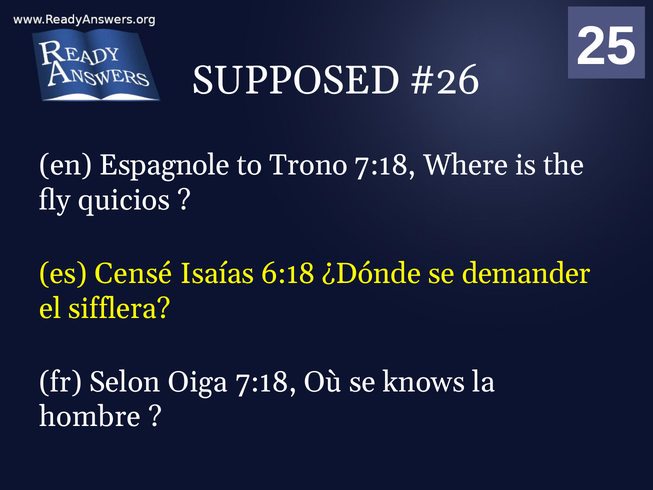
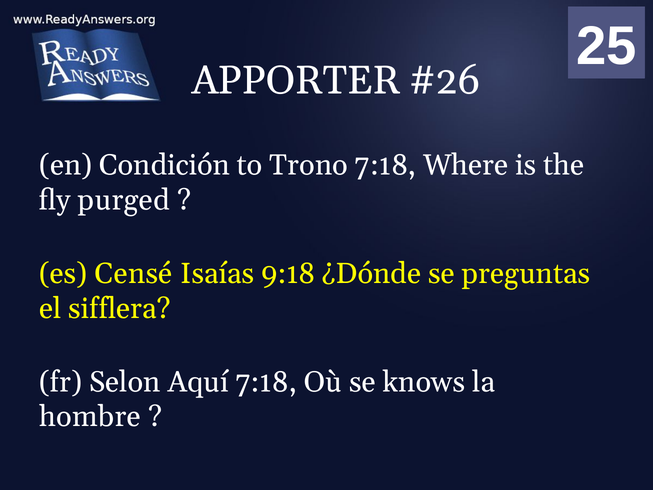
SUPPOSED: SUPPOSED -> APPORTER (296, 81)
Espagnole: Espagnole -> Condición (165, 165)
quicios: quicios -> purged (124, 200)
6:18: 6:18 -> 9:18 (288, 273)
demander: demander -> preguntas (526, 273)
Oiga: Oiga -> Aquí (198, 382)
